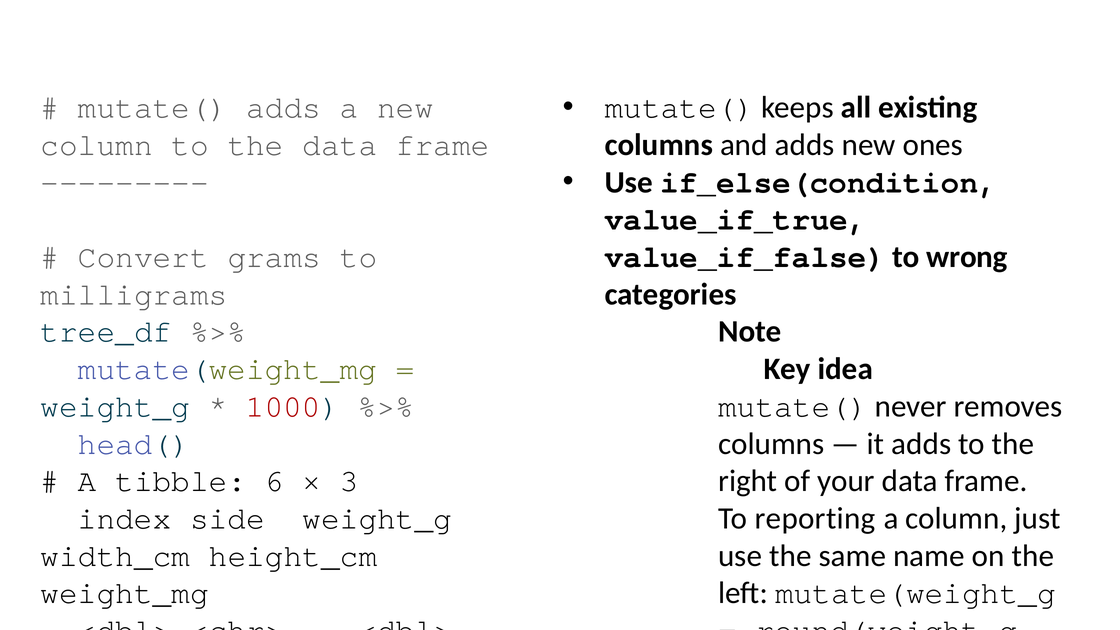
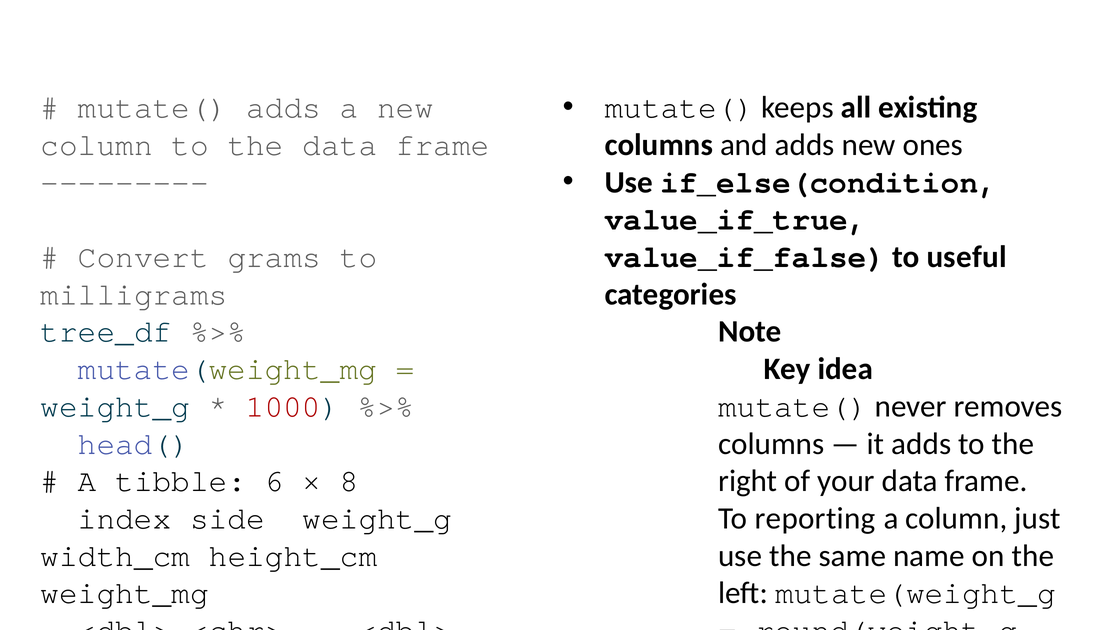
wrong: wrong -> useful (967, 257)
3: 3 -> 8 (349, 481)
